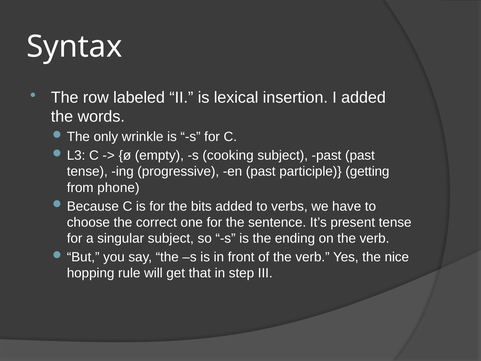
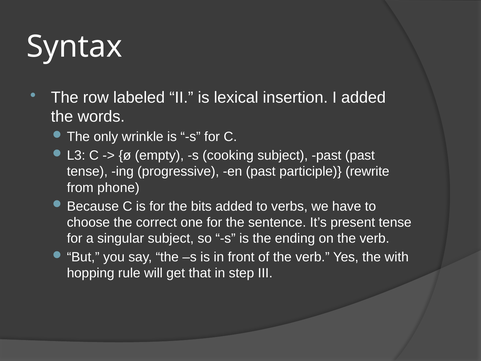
getting: getting -> rewrite (367, 171)
nice: nice -> with (397, 257)
